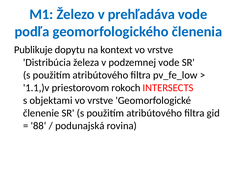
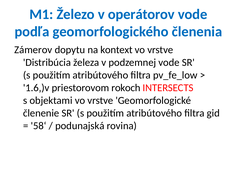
prehľadáva: prehľadáva -> operátorov (141, 14)
Publikuje: Publikuje -> Zámerov (33, 50)
1.1‚)v: 1.1‚)v -> 1.6‚)v (36, 88)
88‘: 88‘ -> 58‘ (39, 126)
